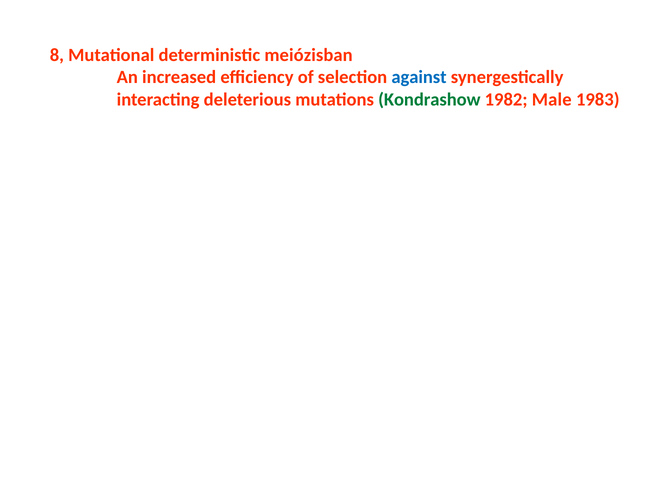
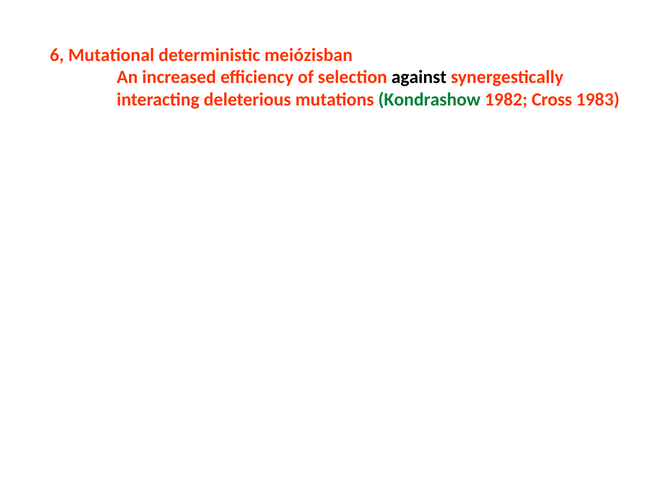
8: 8 -> 6 (57, 55)
against colour: blue -> black (419, 77)
Male: Male -> Cross (552, 99)
